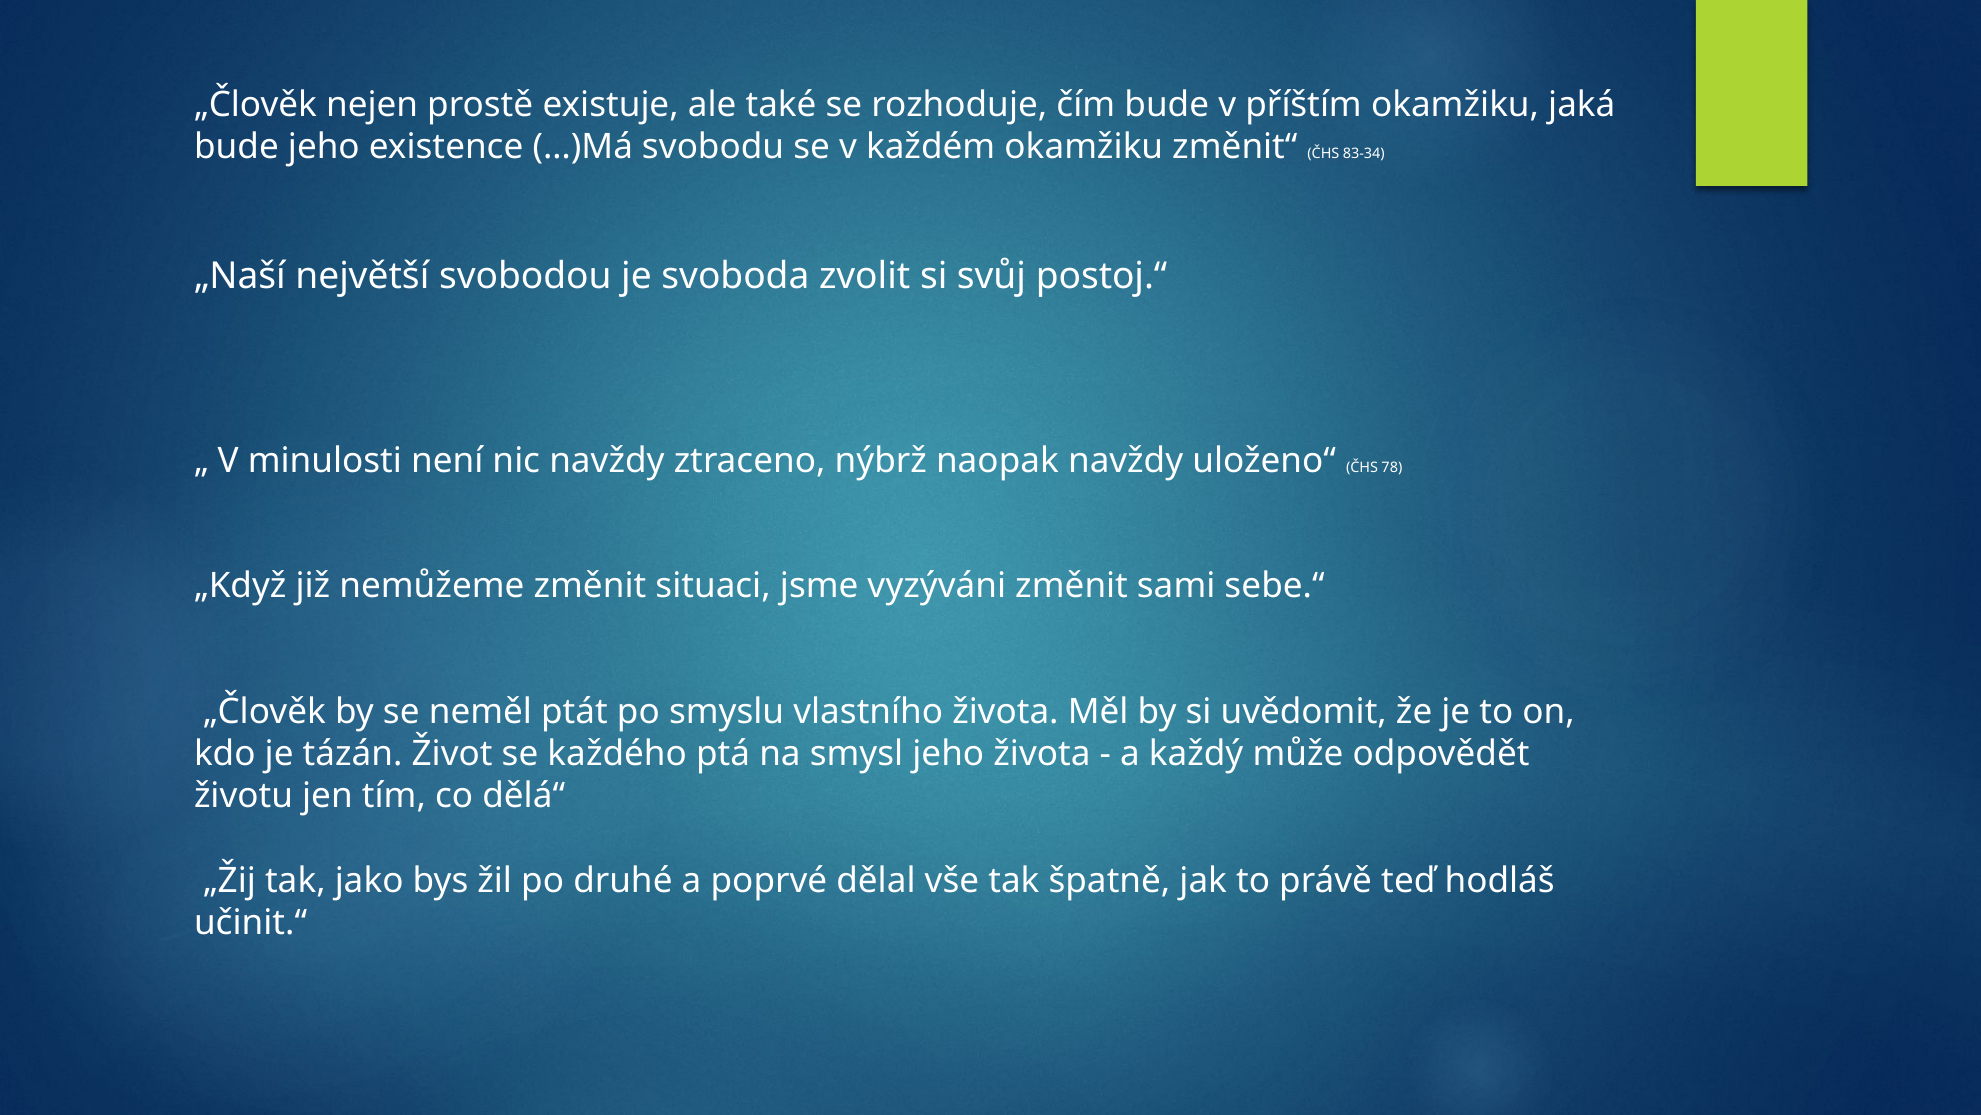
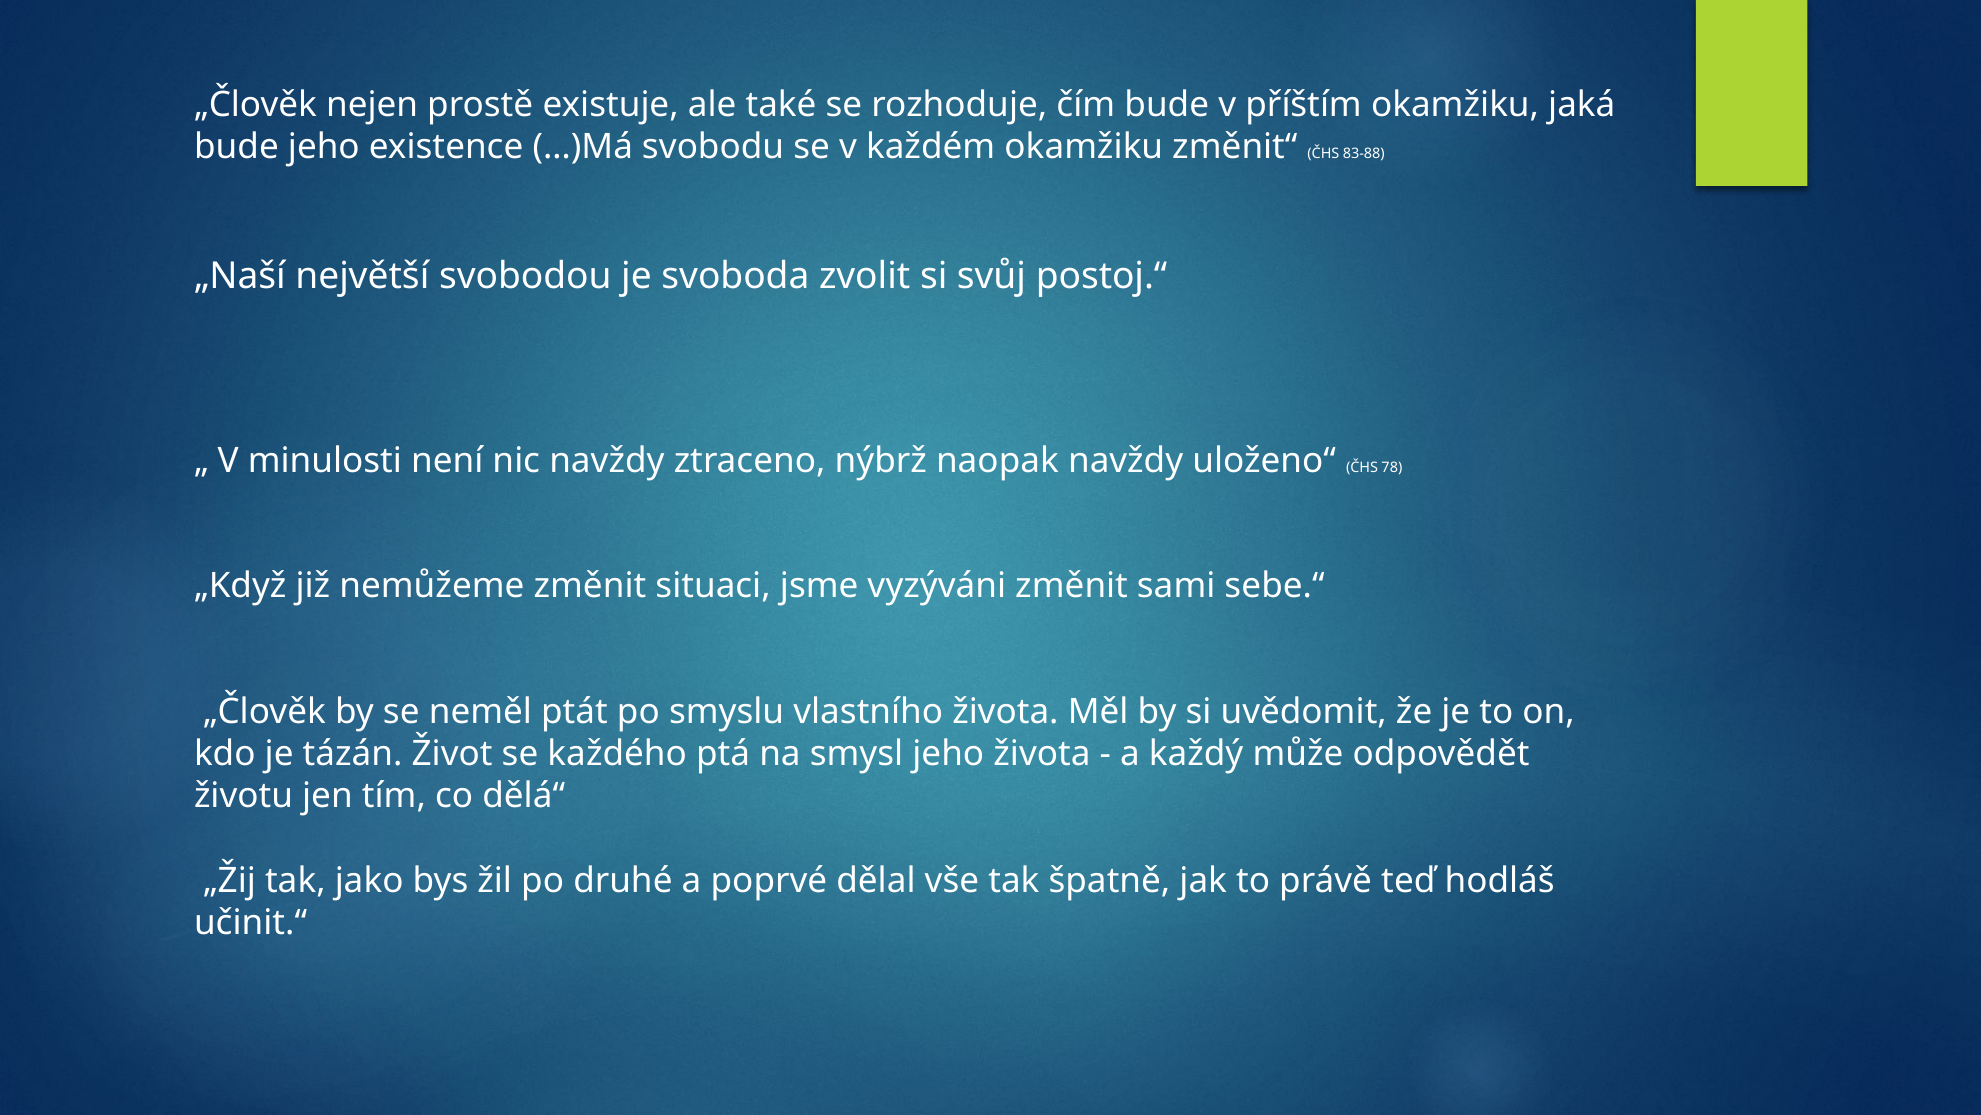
83-34: 83-34 -> 83-88 (1364, 153)
